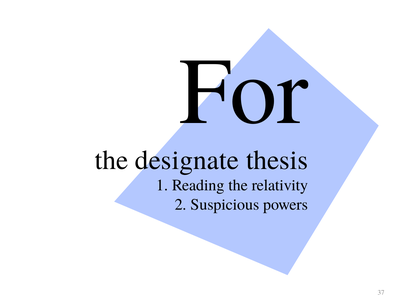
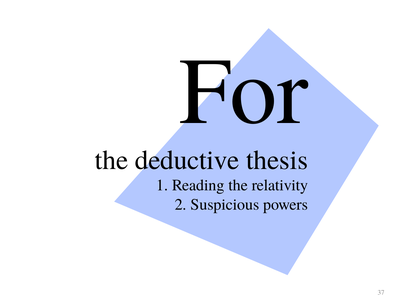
designate: designate -> deductive (187, 160)
